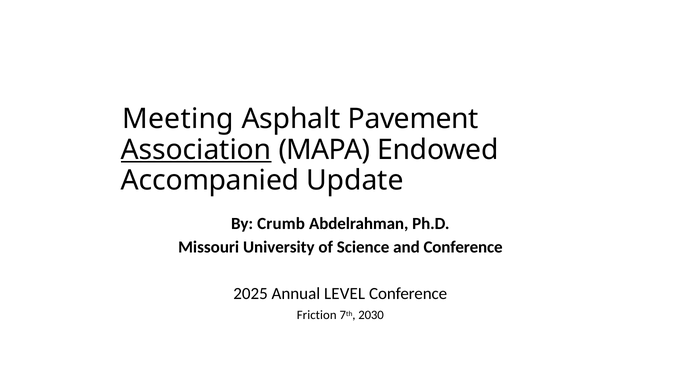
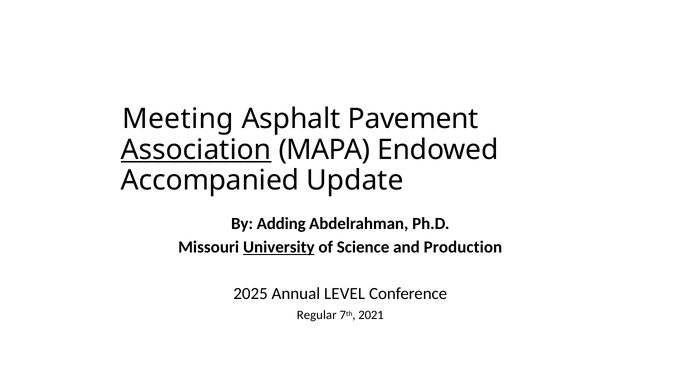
Crumb: Crumb -> Adding (281, 224)
University underline: none -> present (279, 247)
and Conference: Conference -> Production (463, 247)
Friction: Friction -> Regular (317, 315)
2030: 2030 -> 2021 (371, 315)
